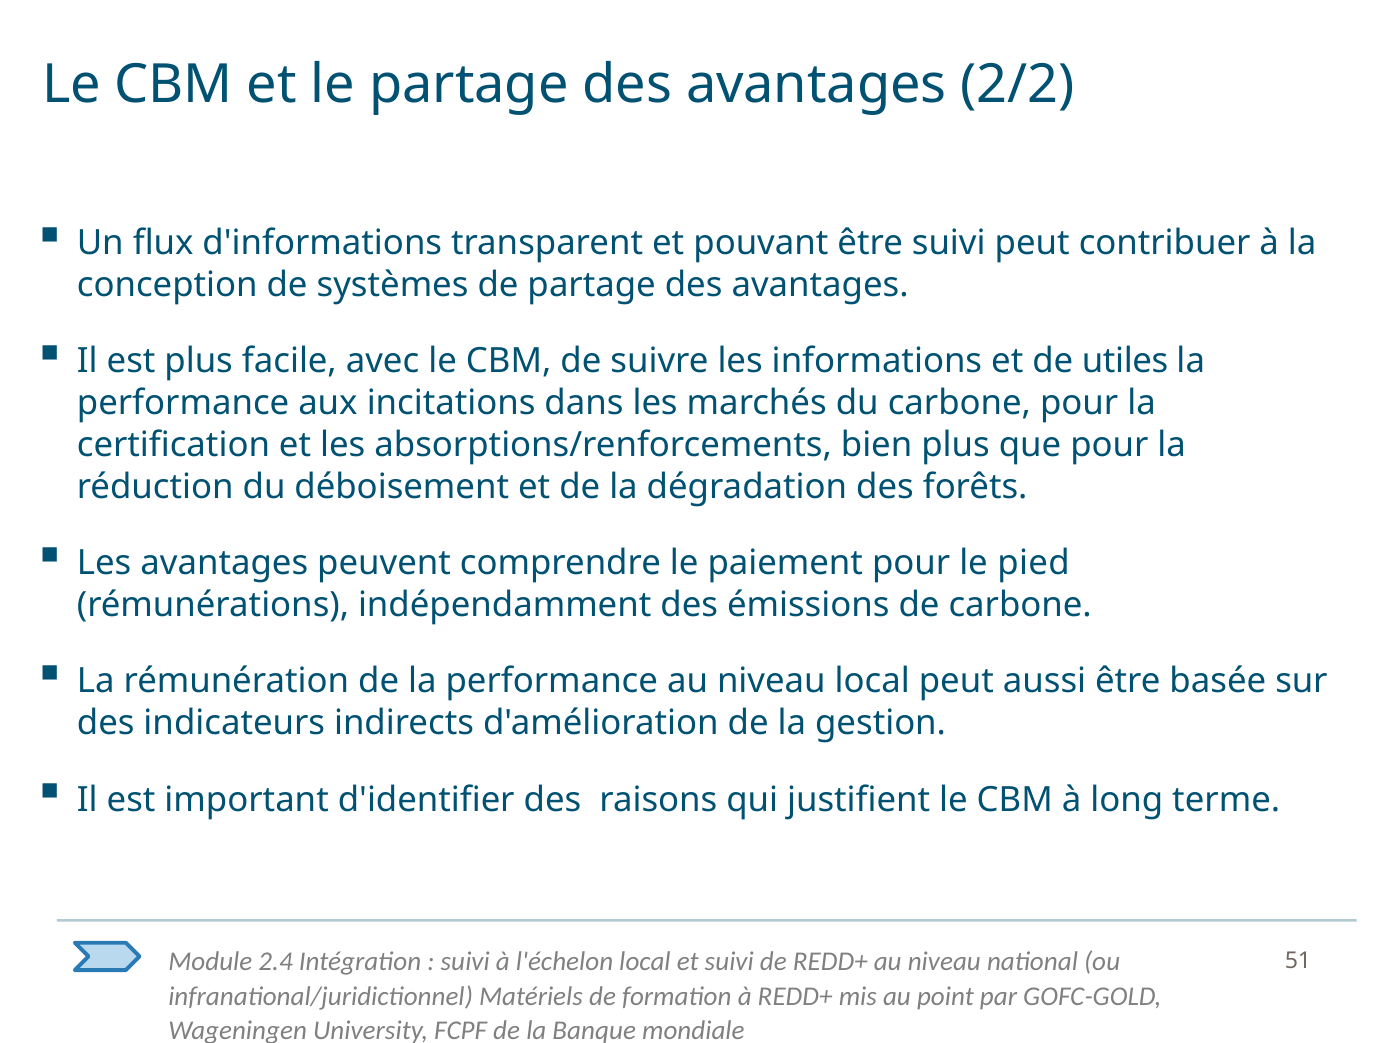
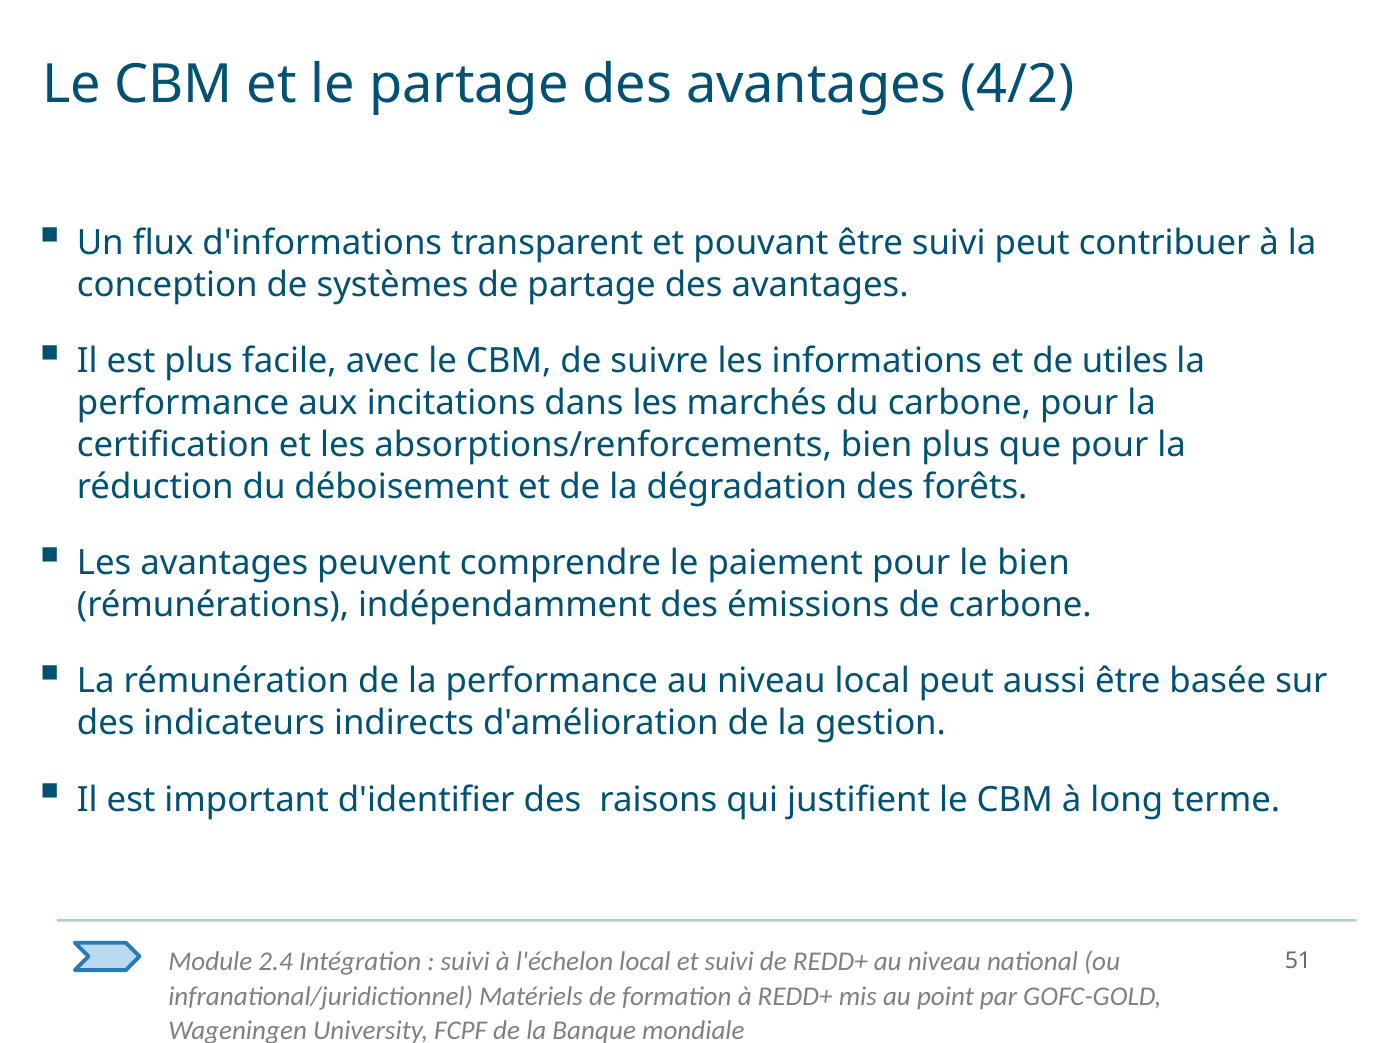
2/2: 2/2 -> 4/2 (1018, 85)
le pied: pied -> bien (1034, 563)
